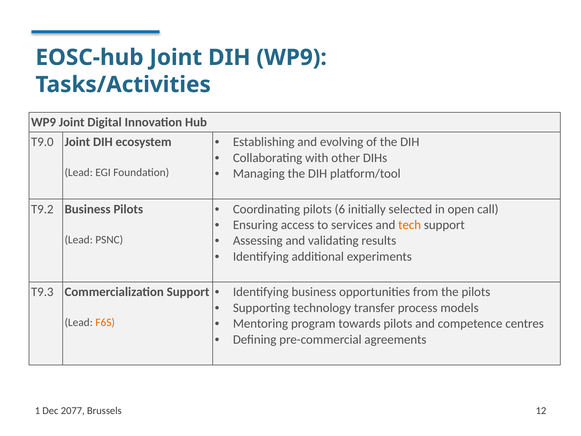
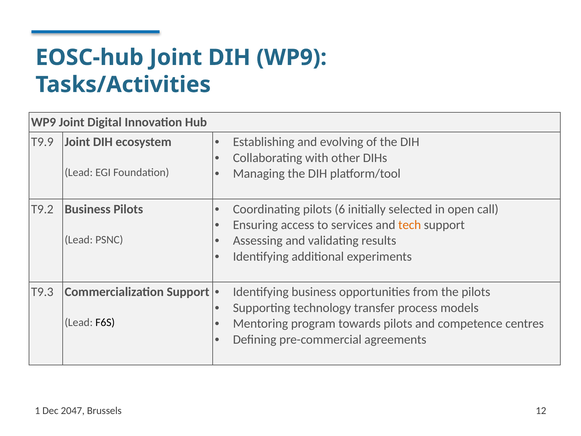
T9.0: T9.0 -> T9.9 (42, 142)
F6S colour: orange -> black (105, 322)
2077: 2077 -> 2047 (73, 410)
